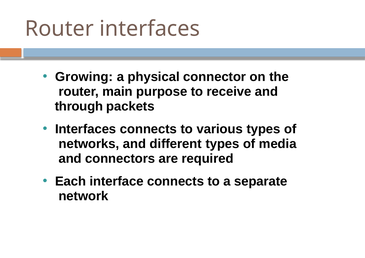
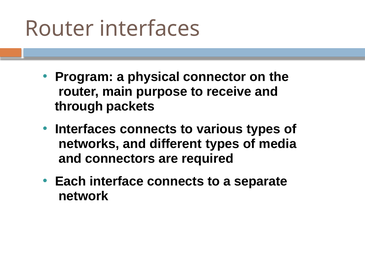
Growing: Growing -> Program (84, 77)
